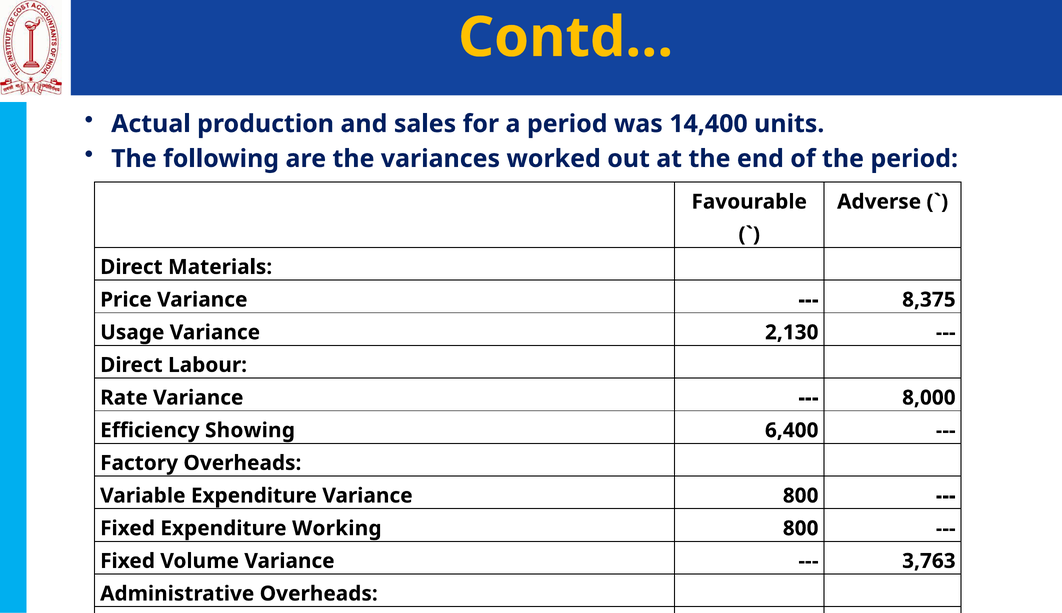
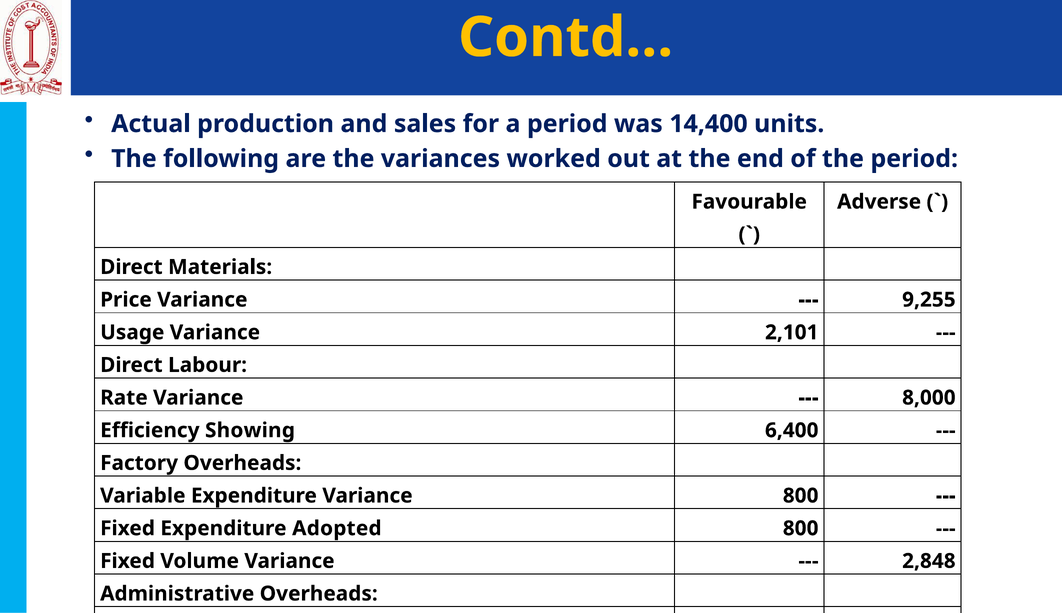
8,375: 8,375 -> 9,255 (929, 300)
2,130: 2,130 -> 2,101 (792, 333)
Working: Working -> Adopted (337, 529)
3,763: 3,763 -> 2,848 (929, 562)
